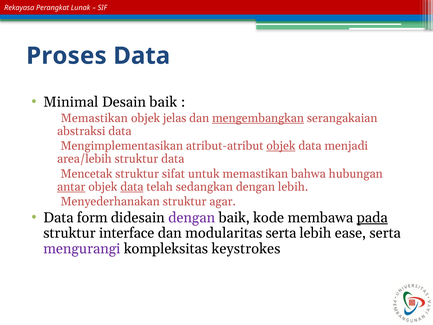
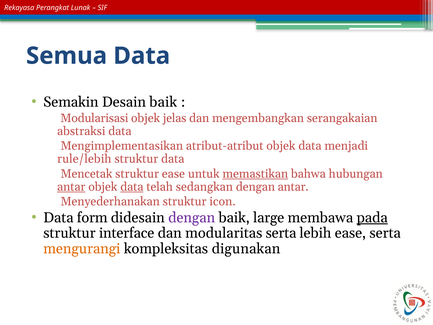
Proses: Proses -> Semua (67, 56)
Minimal: Minimal -> Semakin (71, 102)
Memastikan: Memastikan -> Modularisasi (94, 118)
mengembangkan underline: present -> none (258, 118)
objek underline: present -> none (281, 146)
area/lebih: area/lebih -> rule/lebih (84, 159)
struktur sifat: sifat -> ease (173, 174)
memastikan underline: none -> present (255, 174)
dengan lebih: lebih -> antar (293, 187)
agar: agar -> icon (223, 201)
kode: kode -> large (269, 217)
mengurangi colour: purple -> orange (82, 249)
keystrokes: keystrokes -> digunakan (246, 249)
